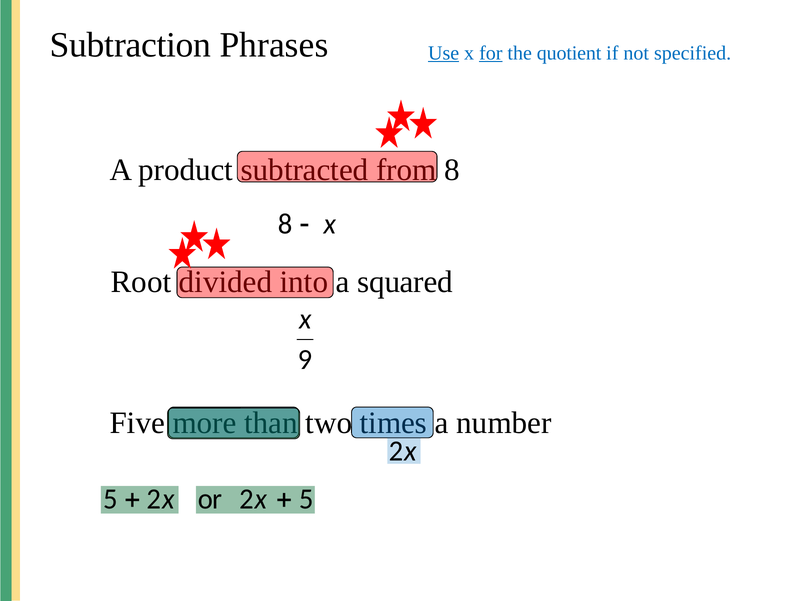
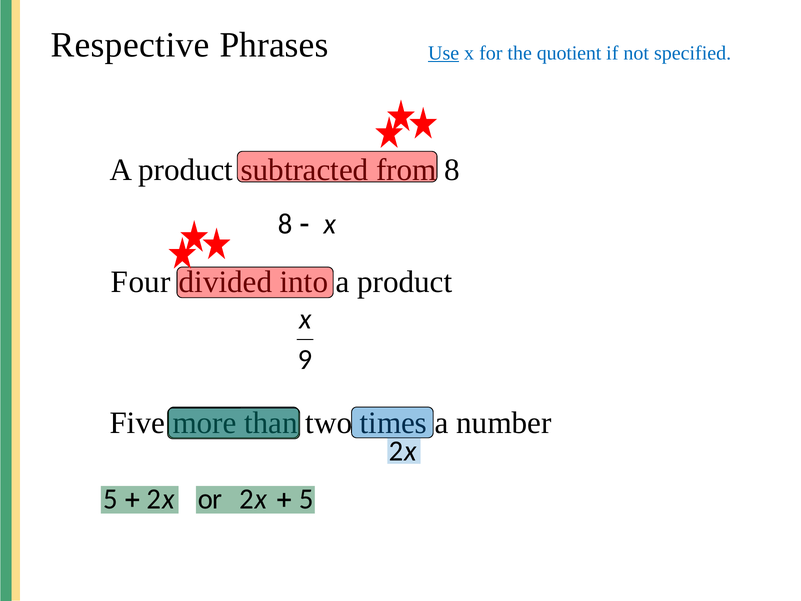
Subtraction: Subtraction -> Respective (130, 45)
for underline: present -> none (491, 53)
Root: Root -> Four (141, 282)
squared: squared -> product (405, 282)
